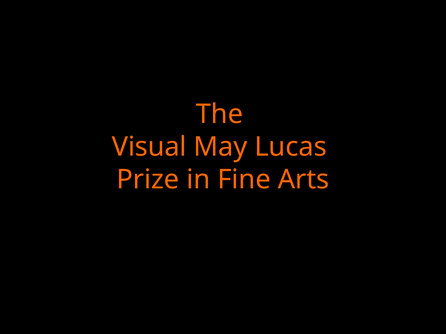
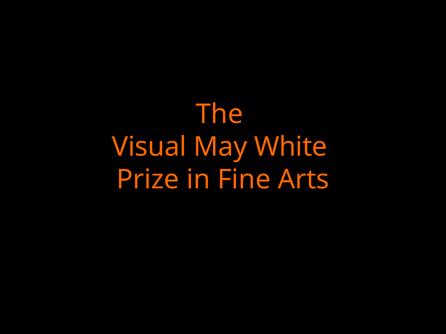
Lucas: Lucas -> White (291, 147)
